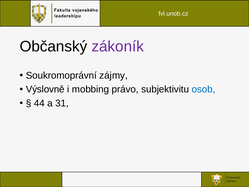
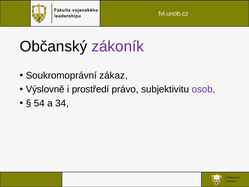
zájmy: zájmy -> zákaz (114, 75)
mobbing: mobbing -> prostředí (91, 89)
osob colour: blue -> purple (204, 89)
44: 44 -> 54 (39, 103)
31: 31 -> 34 (62, 103)
